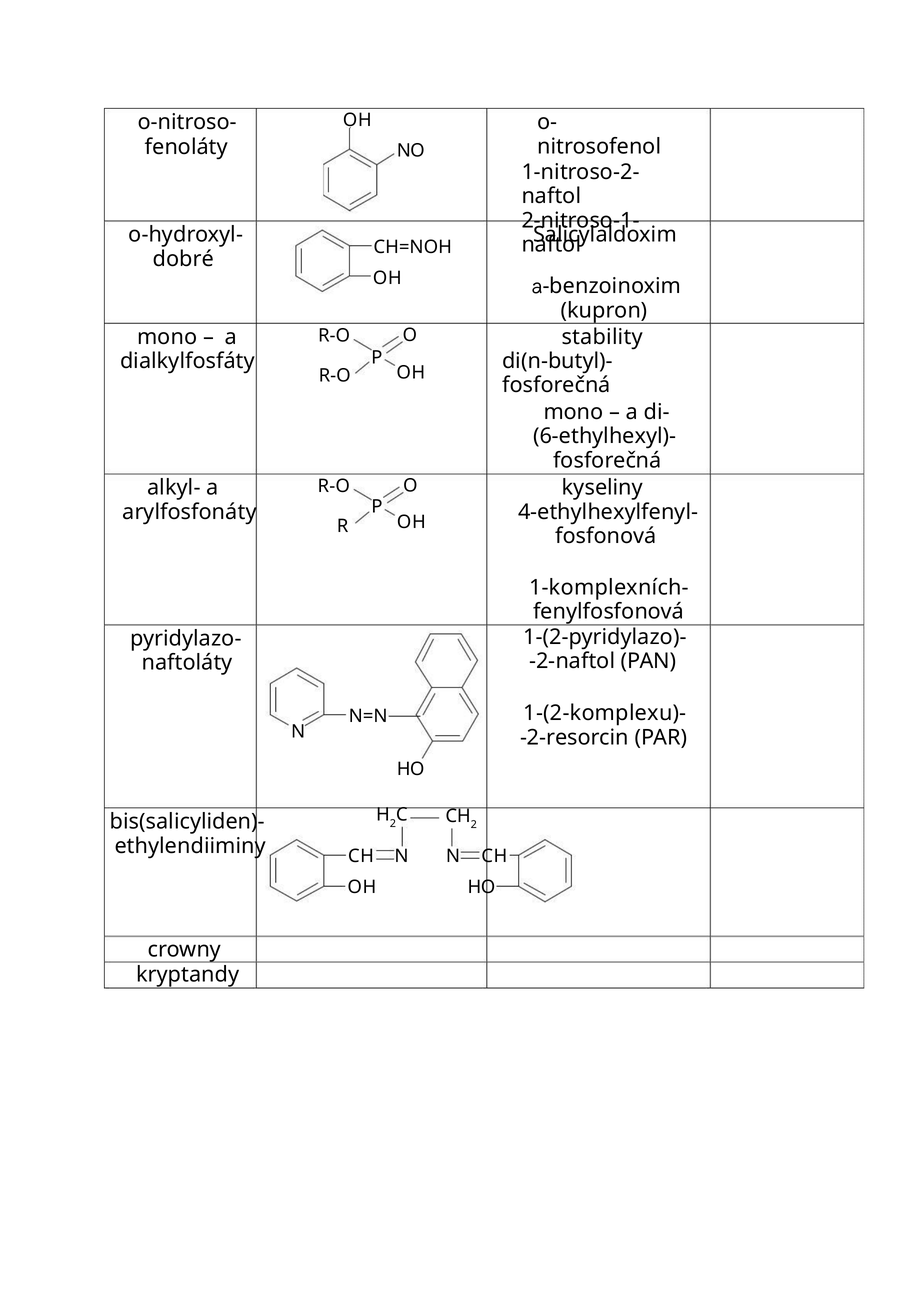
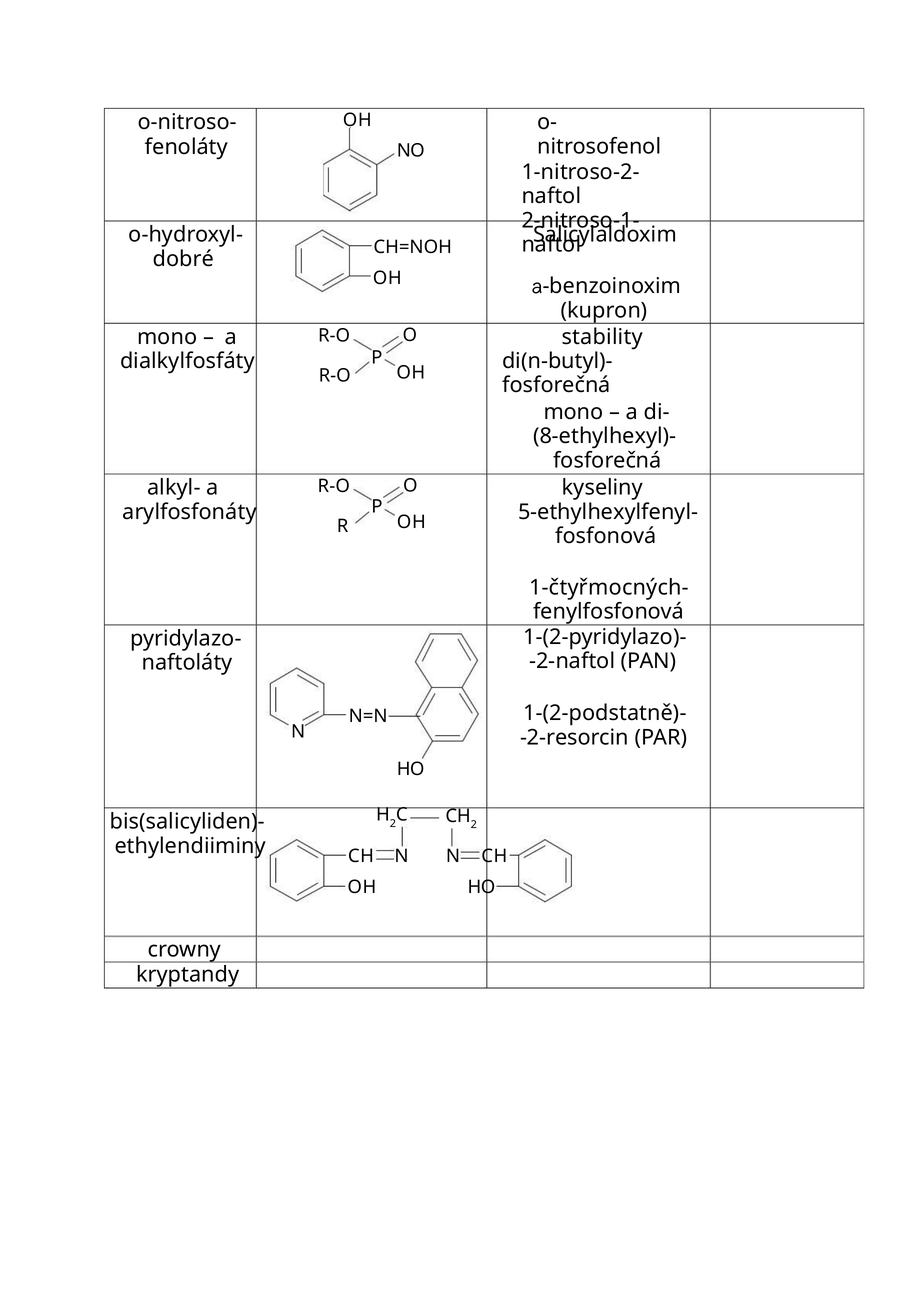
6-ethylhexyl)-: 6-ethylhexyl)- -> 8-ethylhexyl)- (605, 436)
4-ethylhexylfenyl-: 4-ethylhexylfenyl- -> 5-ethylhexylfenyl- (608, 512)
1-komplexních-: 1-komplexních- -> 1-čtyřmocných- (609, 587)
1-(2-komplexu)-: 1-(2-komplexu)- -> 1-(2-podstatně)- (605, 713)
